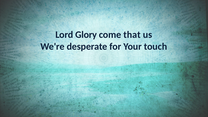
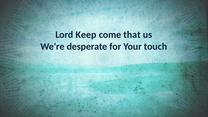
Glory: Glory -> Keep (86, 35)
